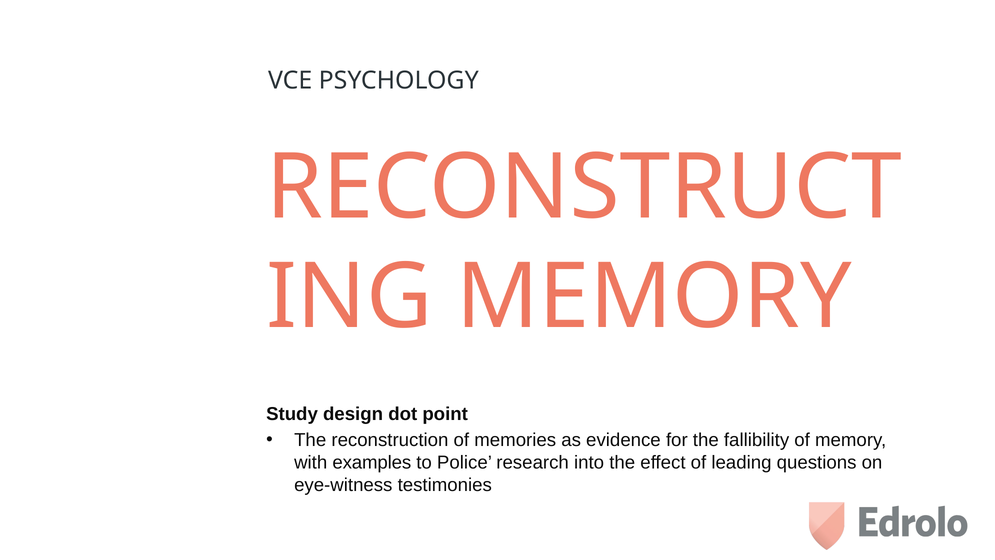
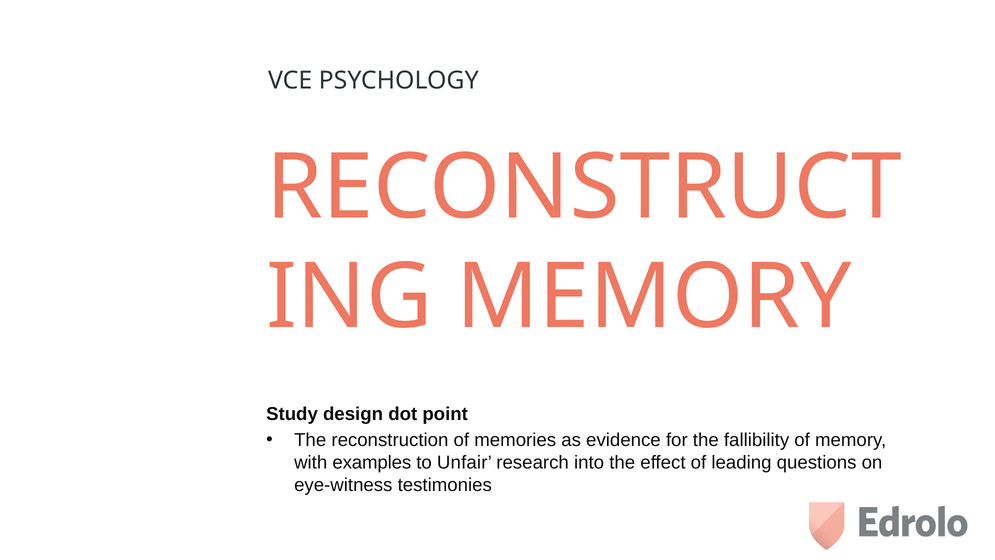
Police: Police -> Unfair (464, 462)
